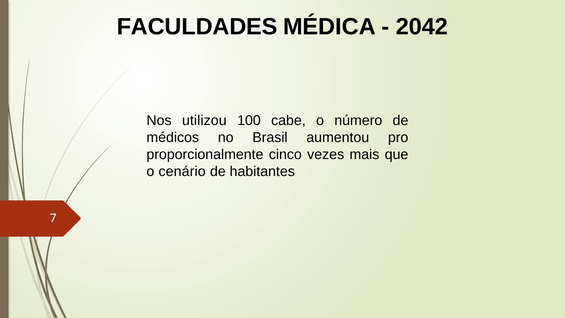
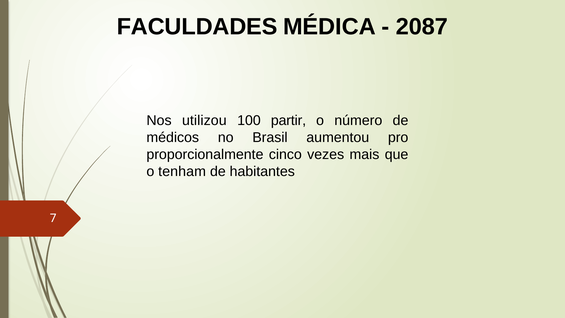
2042: 2042 -> 2087 (422, 27)
cabe: cabe -> partir (289, 120)
cenário: cenário -> tenham (182, 171)
